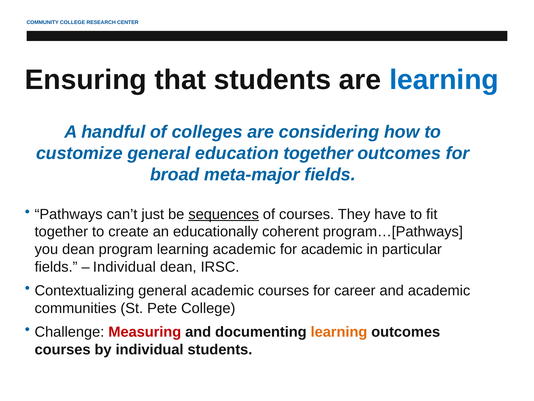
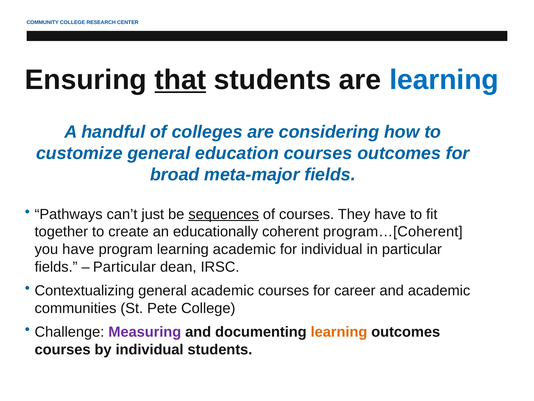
that underline: none -> present (180, 80)
education together: together -> courses (318, 153)
program…[Pathways: program…[Pathways -> program…[Coherent (393, 232)
you dean: dean -> have (78, 249)
for academic: academic -> individual (332, 249)
Individual: Individual -> Particular (124, 267)
Measuring colour: red -> purple (145, 332)
